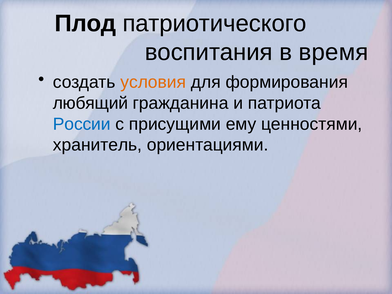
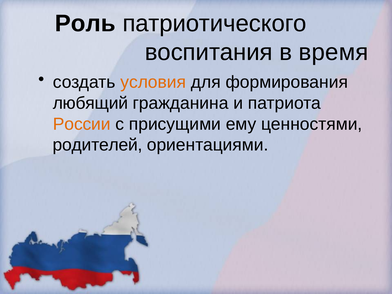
Плод: Плод -> Роль (85, 24)
России colour: blue -> orange (82, 124)
хранитель: хранитель -> родителей (98, 145)
